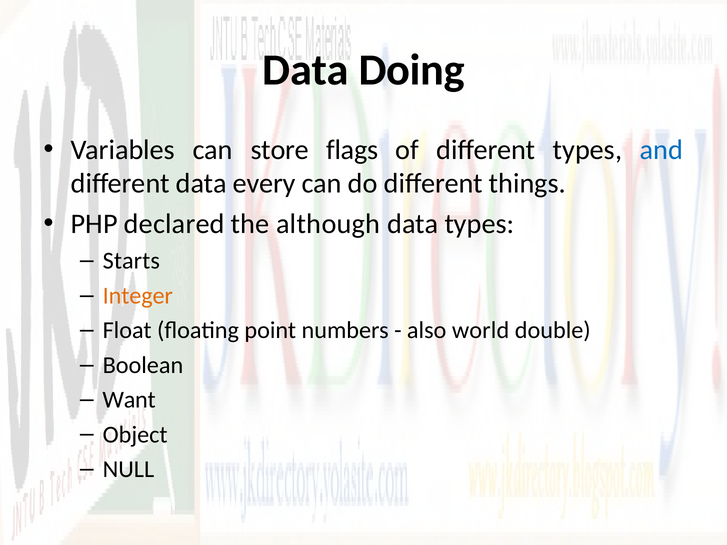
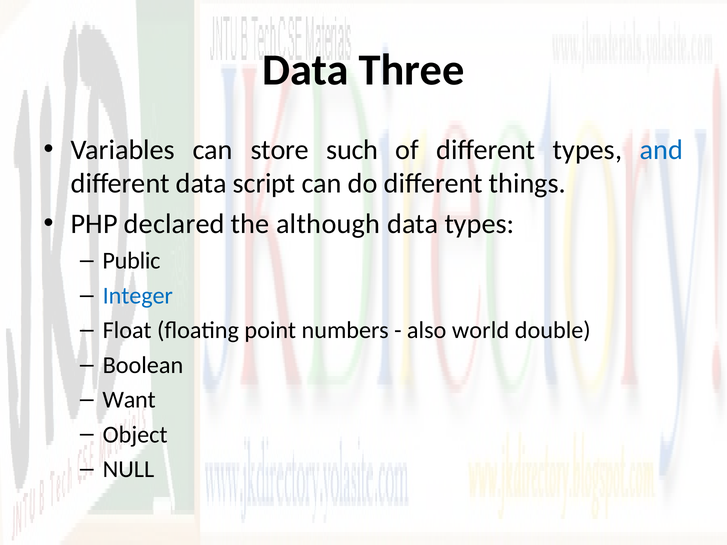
Doing: Doing -> Three (412, 70)
flags: flags -> such (352, 150)
every: every -> script (264, 184)
Starts: Starts -> Public (131, 261)
Integer colour: orange -> blue (138, 296)
